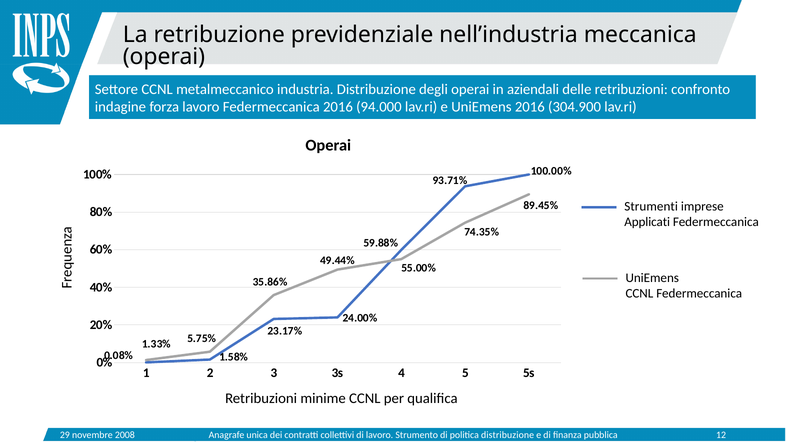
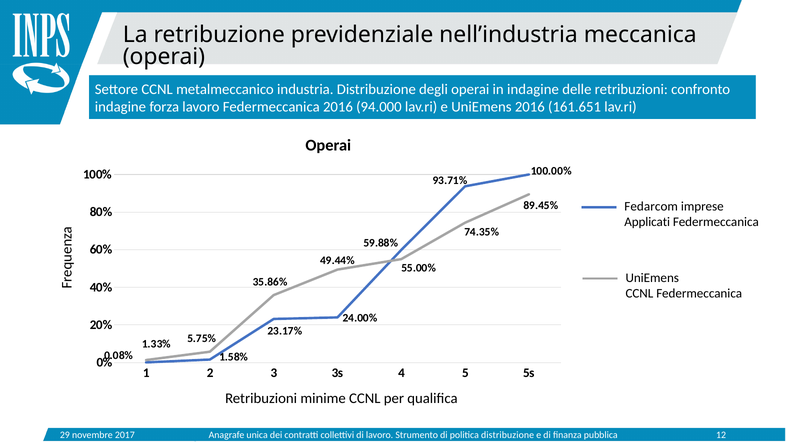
in aziendali: aziendali -> indagine (533, 89)
304.900: 304.900 -> 161.651 (575, 107)
Strumenti: Strumenti -> Fedarcom (651, 206)
2008: 2008 -> 2017 (125, 435)
